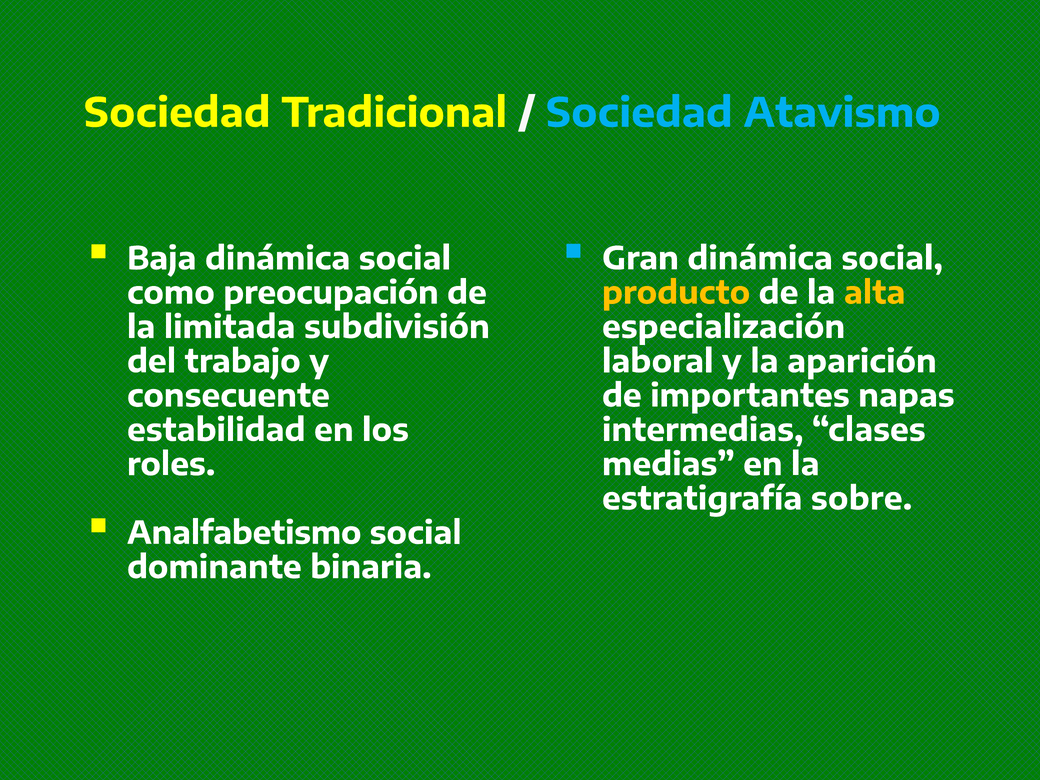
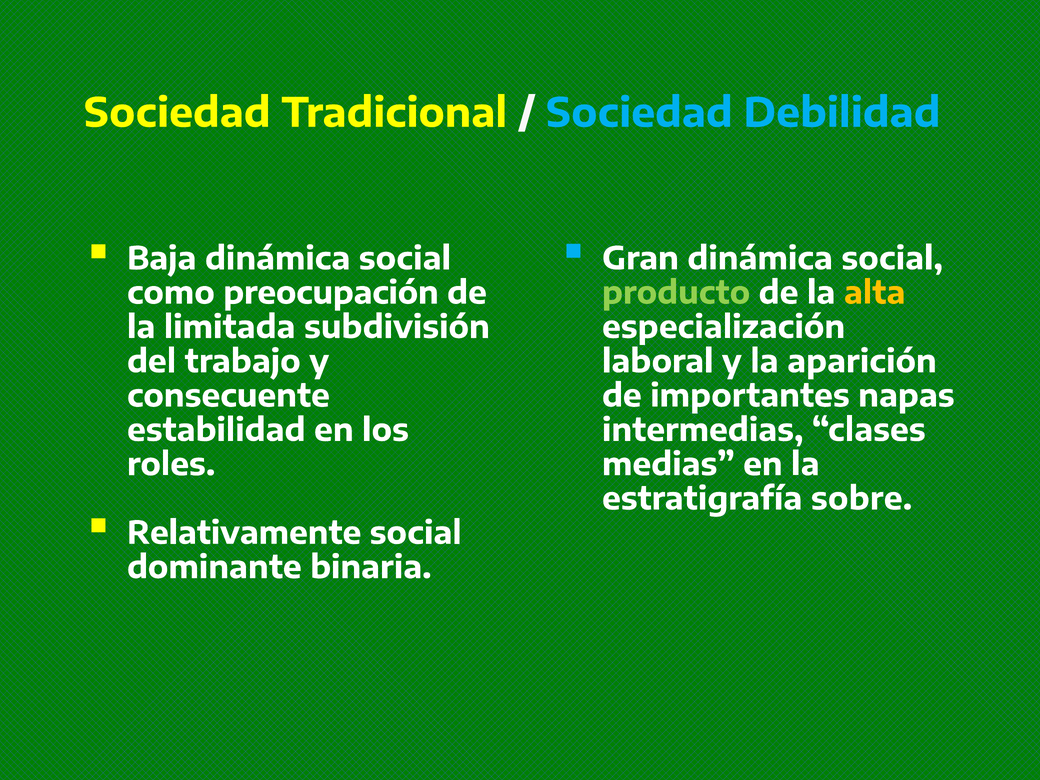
Atavismo: Atavismo -> Debilidad (842, 113)
producto colour: yellow -> light green (676, 293)
Analfabetismo: Analfabetismo -> Relativamente (244, 533)
